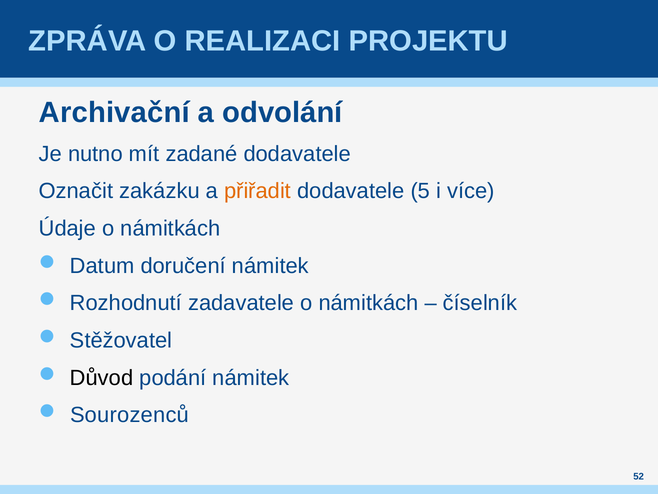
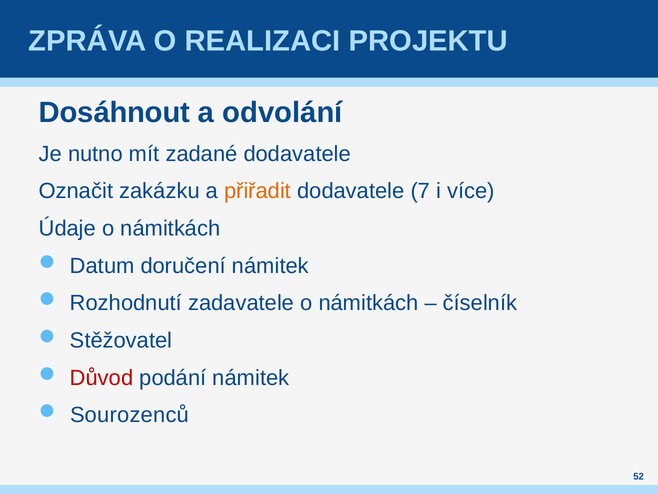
Archivační: Archivační -> Dosáhnout (114, 112)
5: 5 -> 7 (420, 191)
Důvod colour: black -> red (102, 377)
